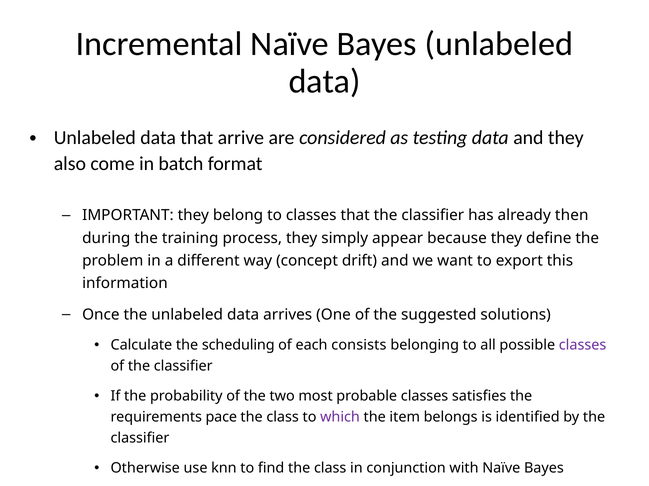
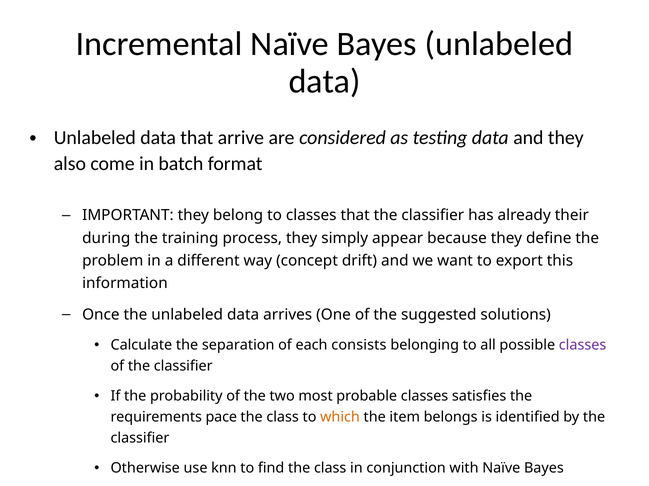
then: then -> their (572, 216)
scheduling: scheduling -> separation (238, 346)
which colour: purple -> orange (340, 418)
